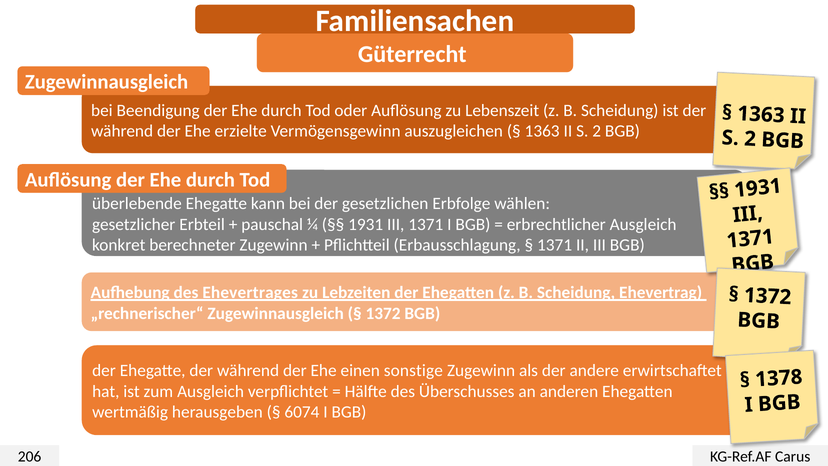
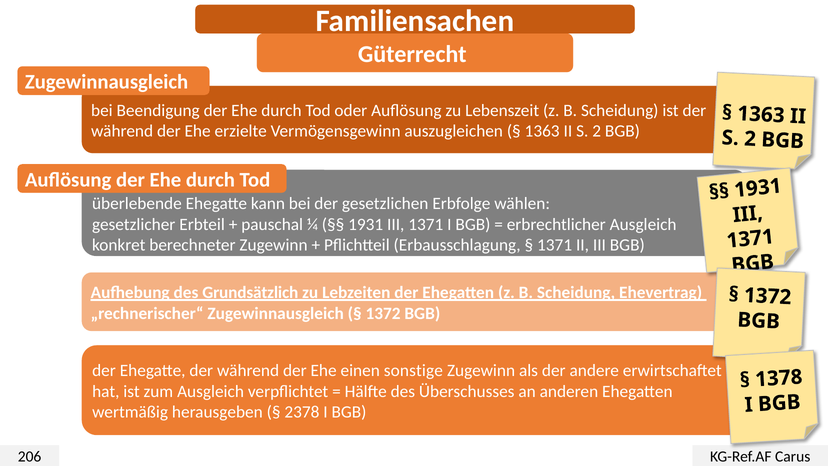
Ehevertrages: Ehevertrages -> Grundsätzlich (250, 292)
6074: 6074 -> 2378 (302, 412)
